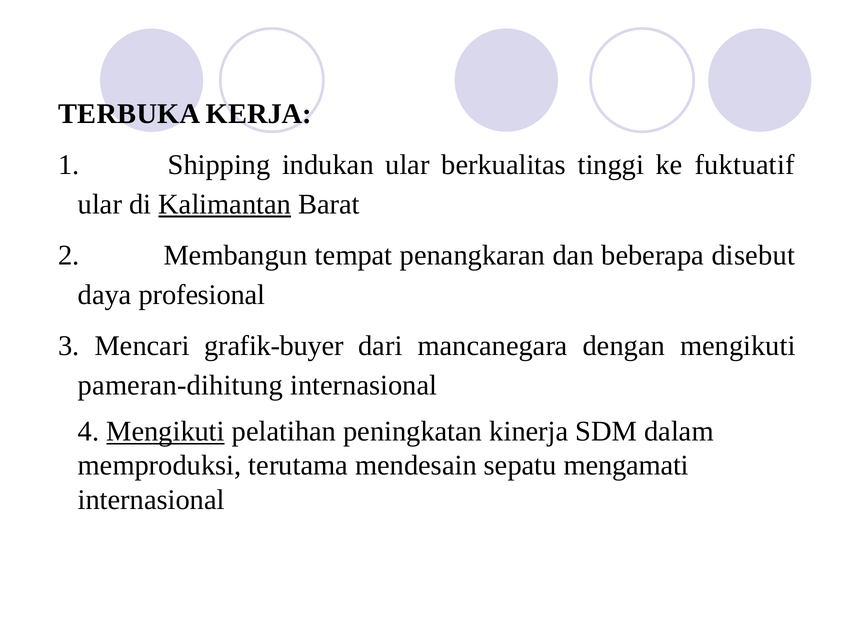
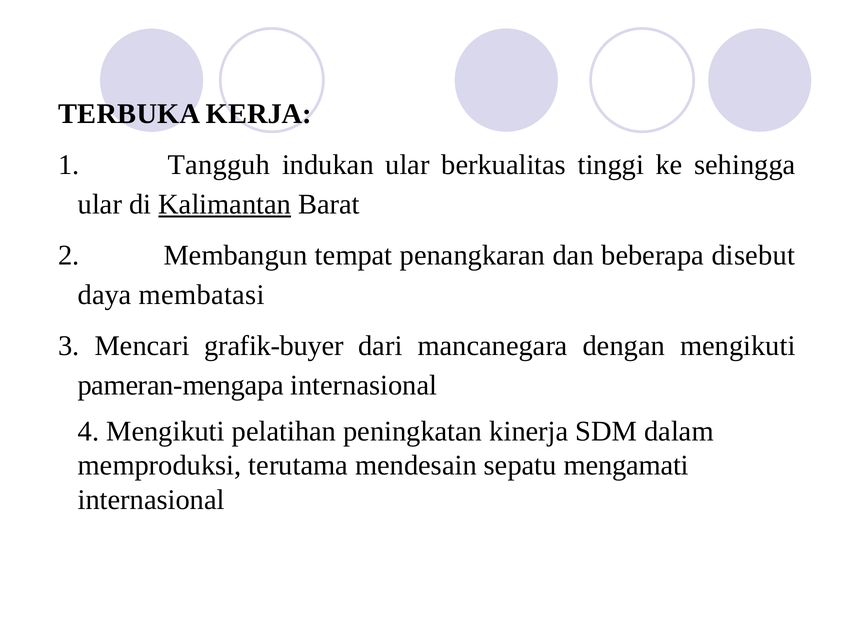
Shipping: Shipping -> Tangguh (219, 165)
fuktuatif: fuktuatif -> sehingga (745, 165)
profesional: profesional -> membatasi (202, 295)
pameran-dihitung: pameran-dihitung -> pameran-mengapa (181, 385)
Mengikuti underline: present -> none (166, 431)
